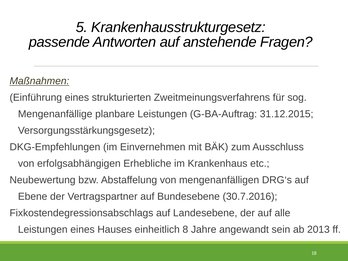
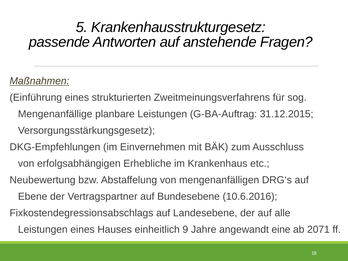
30.7.2016: 30.7.2016 -> 10.6.2016 (250, 197)
8: 8 -> 9 (185, 230)
sein: sein -> eine (281, 230)
2013: 2013 -> 2071 (318, 230)
